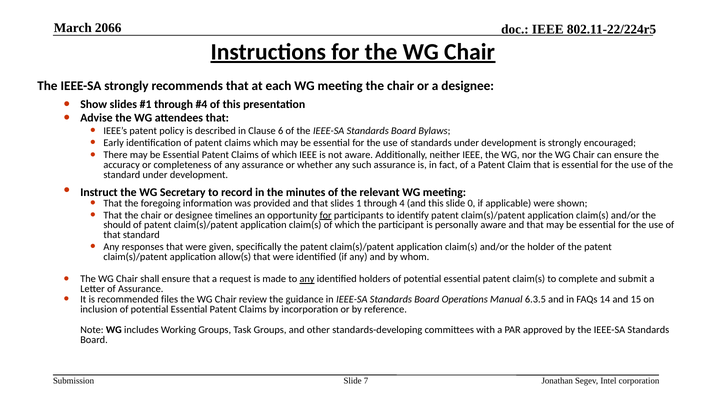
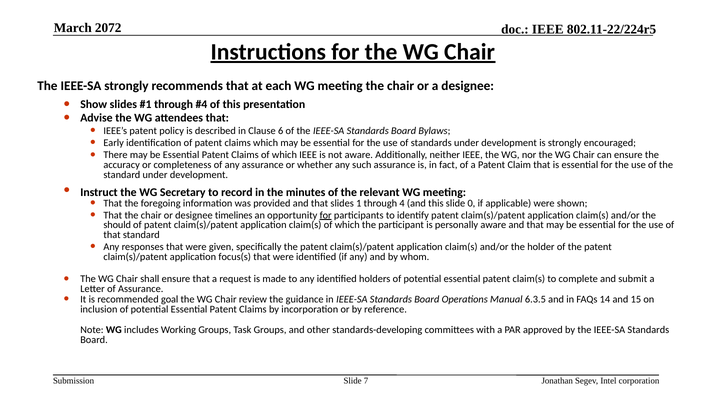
2066: 2066 -> 2072 (108, 28)
allow(s: allow(s -> focus(s (235, 257)
any underline: present -> none (307, 279)
files: files -> goal (170, 299)
